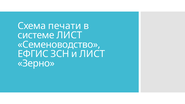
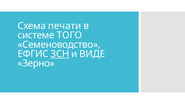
системе ЛИСТ: ЛИСТ -> ТОГО (69, 35)
ЗСН underline: none -> present (60, 54)
и ЛИСТ: ЛИСТ -> ВИДЕ (92, 54)
